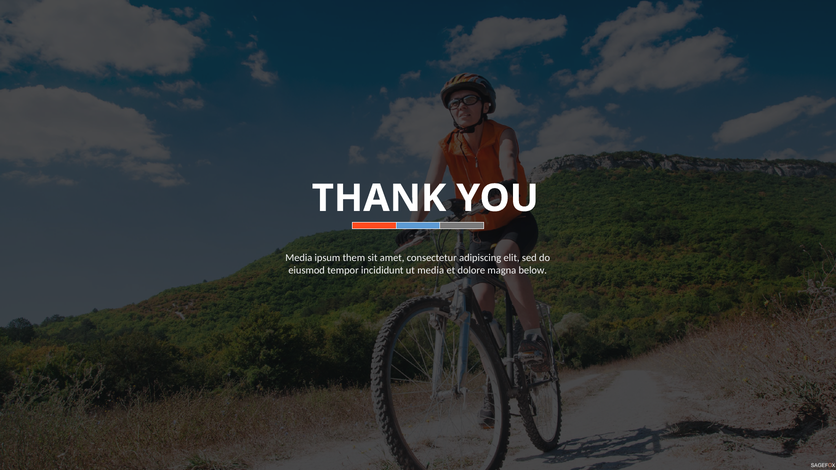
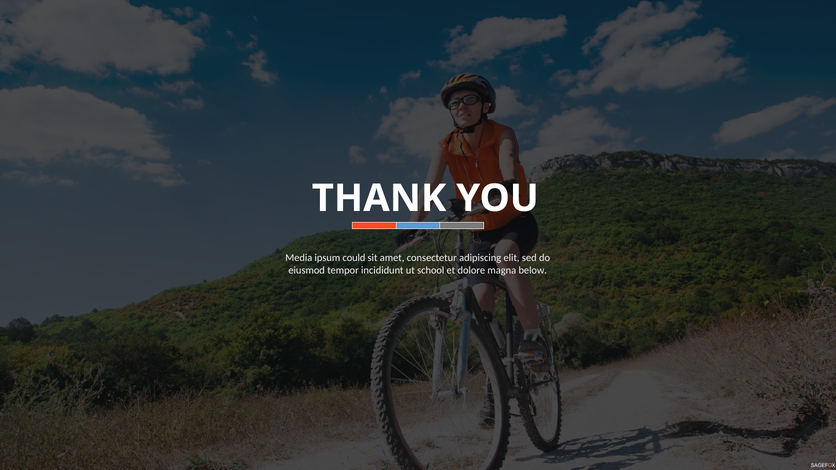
them: them -> could (354, 258)
ut media: media -> school (431, 271)
